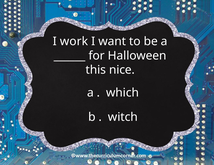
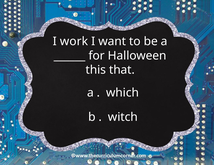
nice: nice -> that (122, 70)
